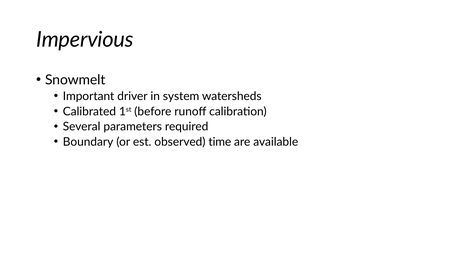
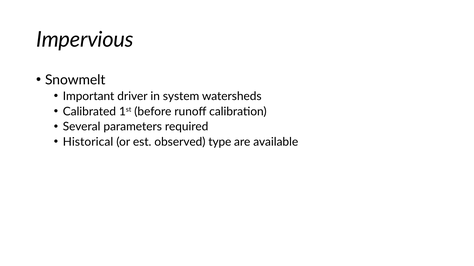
Boundary: Boundary -> Historical (88, 142)
time: time -> type (220, 142)
